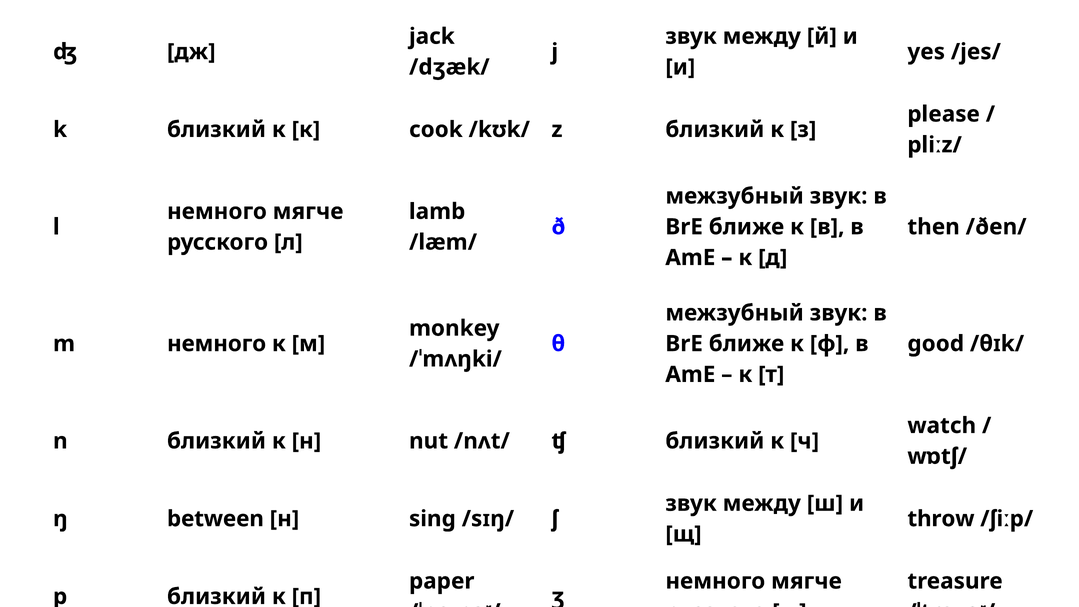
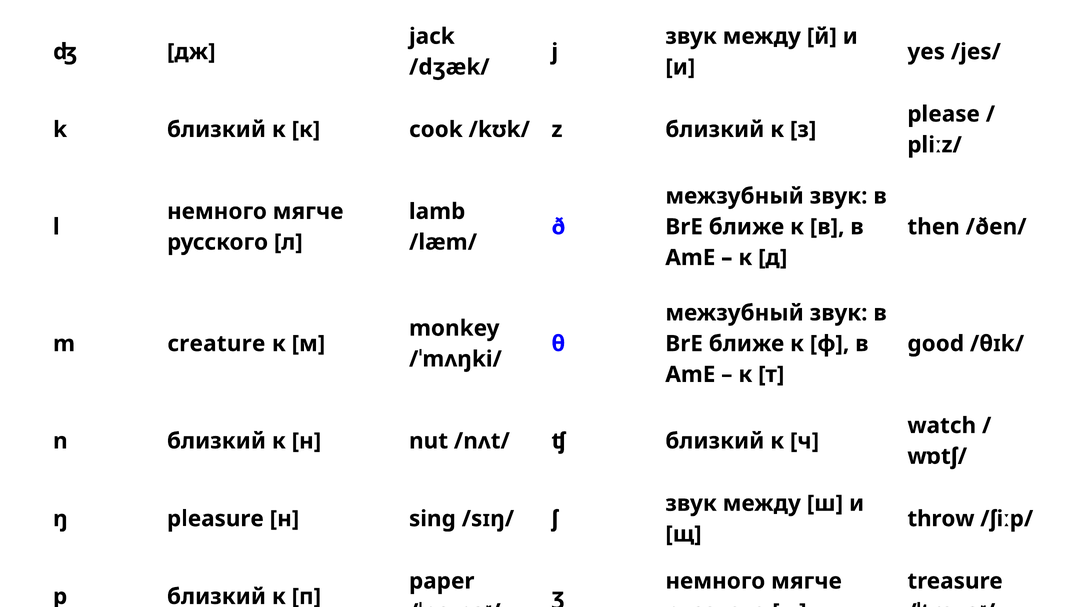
m немного: немного -> creature (216, 344)
between: between -> pleasure (215, 519)
